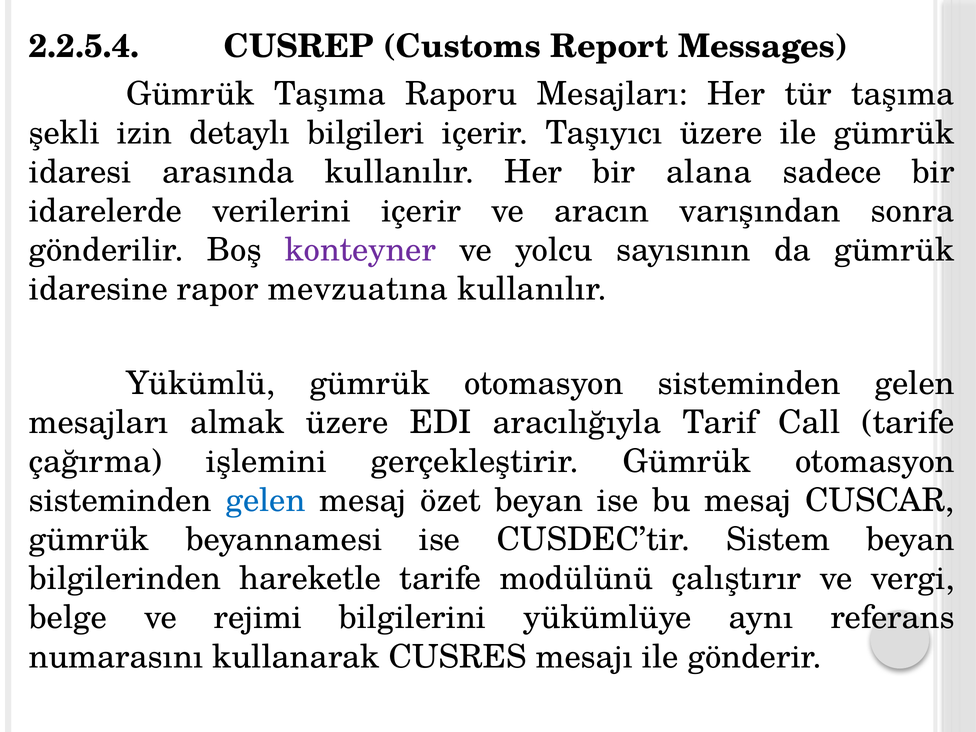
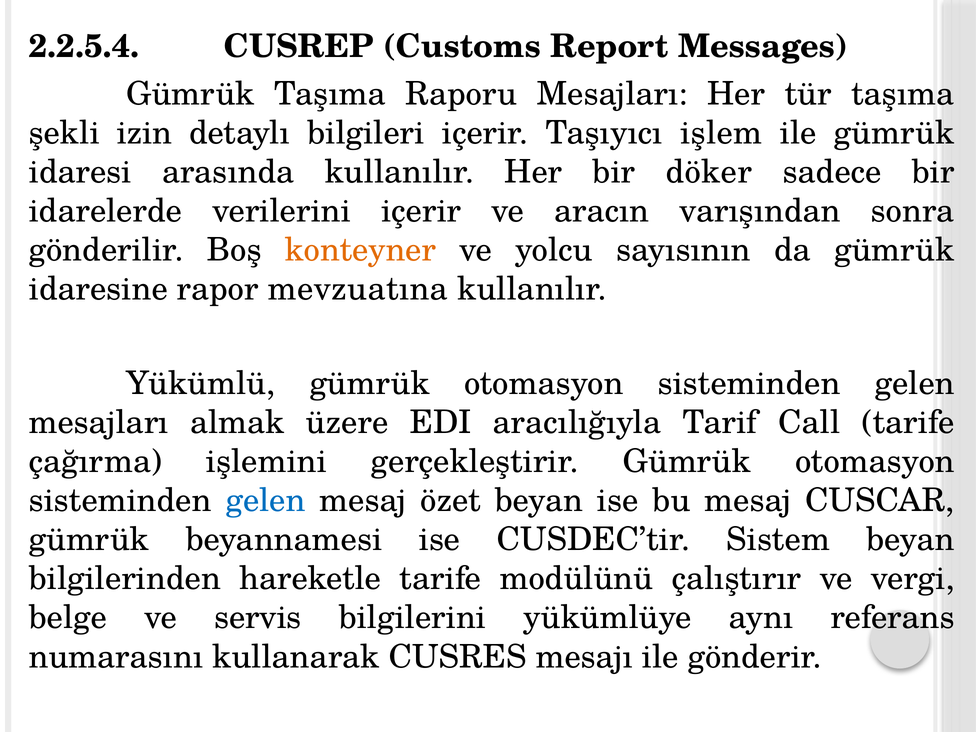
Taşıyıcı üzere: üzere -> işlem (721, 133)
alana: alana -> döker (709, 172)
konteyner colour: purple -> orange (360, 250)
rejimi: rejimi -> servis (258, 618)
